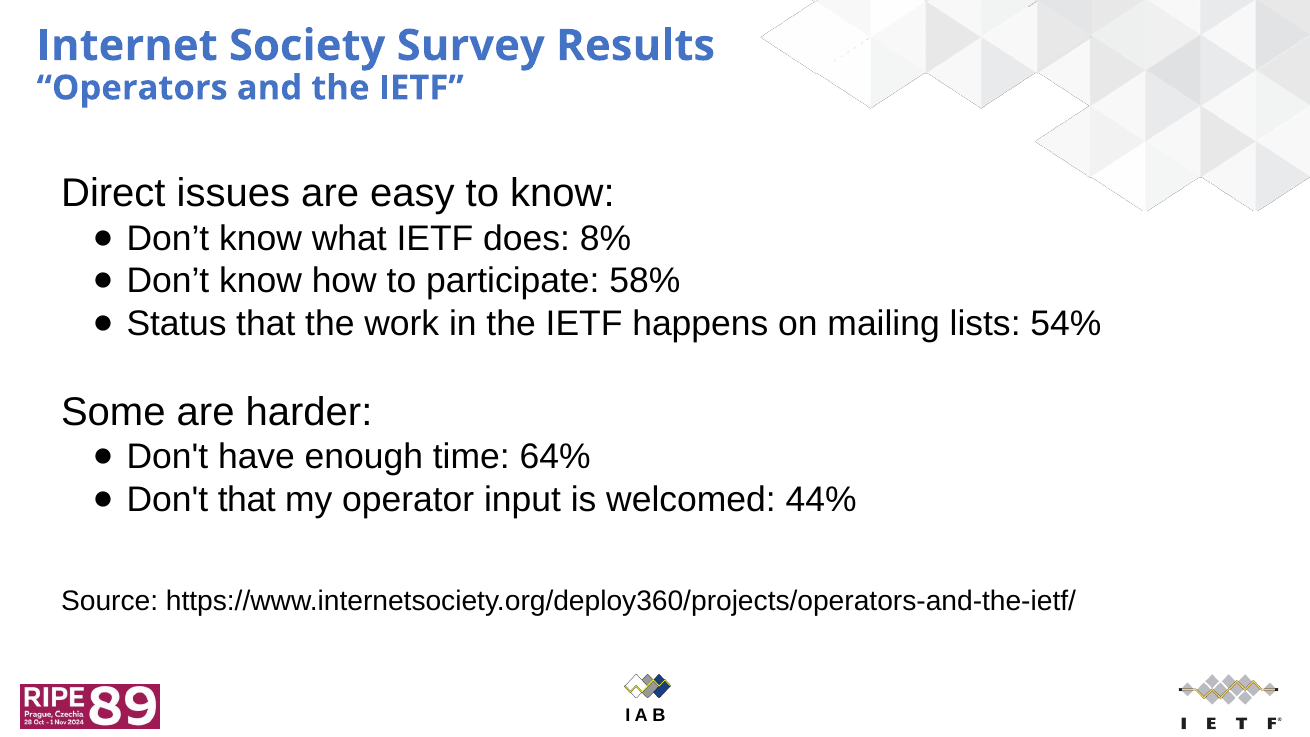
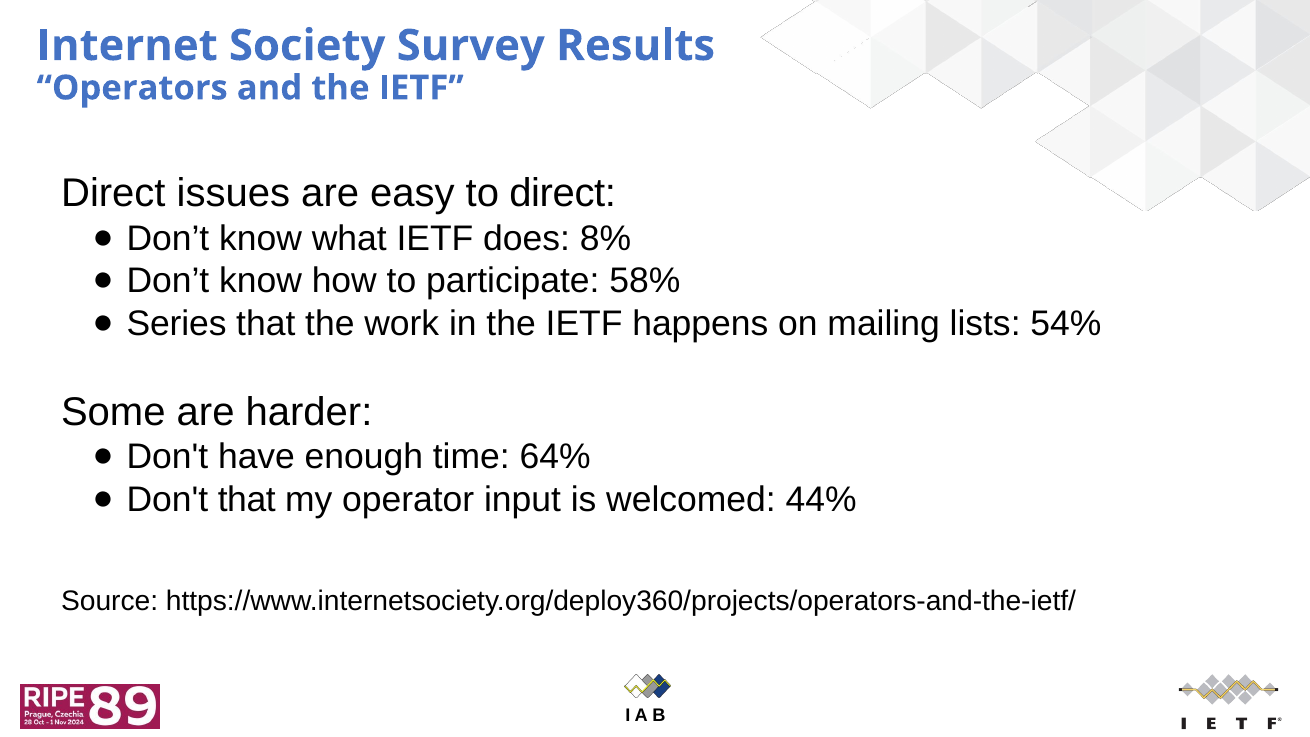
to know: know -> direct (563, 193)
Status: Status -> Series (177, 324)
